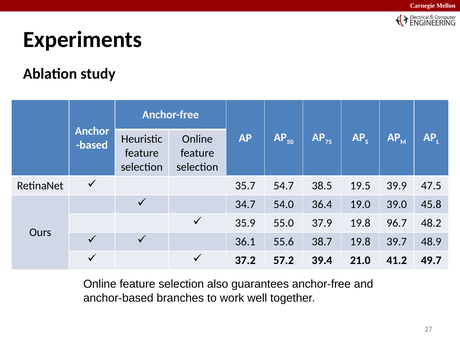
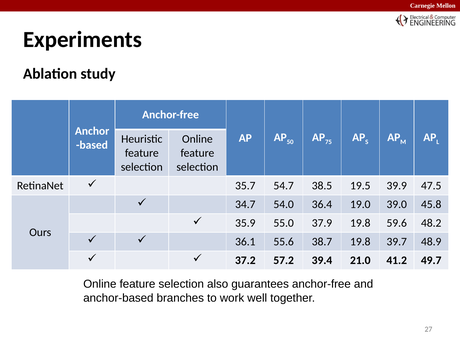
96.7: 96.7 -> 59.6 (397, 223)
